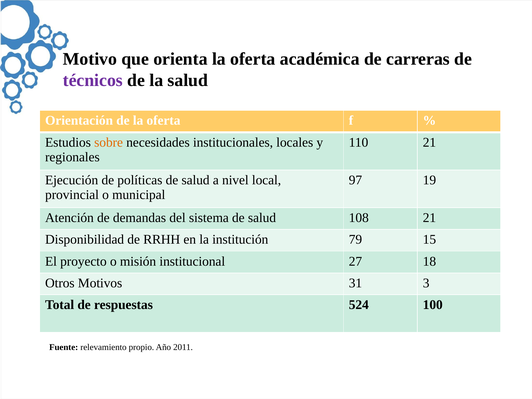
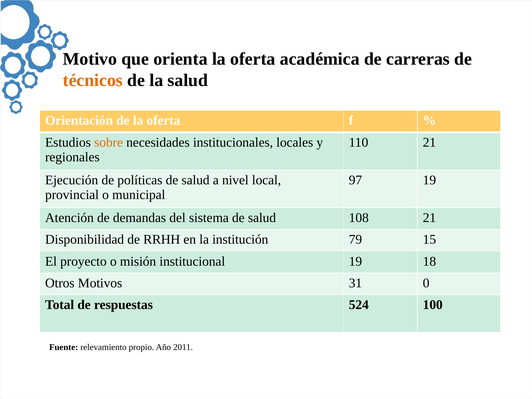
técnicos colour: purple -> orange (93, 80)
institucional 27: 27 -> 19 (355, 261)
3: 3 -> 0 (426, 283)
